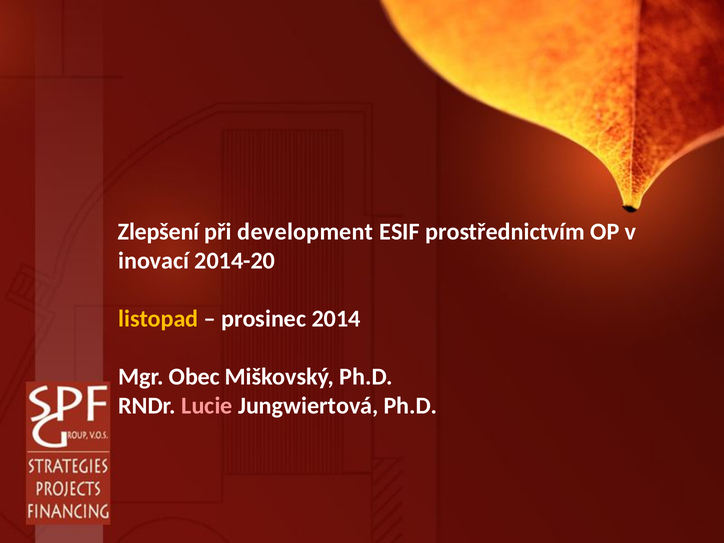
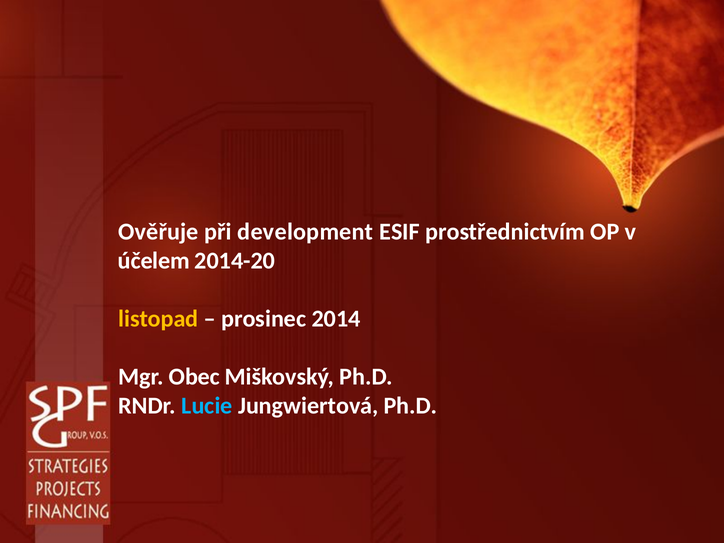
Zlepšení: Zlepšení -> Ověřuje (158, 232)
inovací: inovací -> účelem (154, 261)
Lucie colour: pink -> light blue (207, 406)
